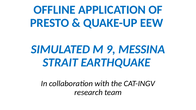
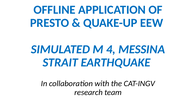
9: 9 -> 4 (111, 49)
